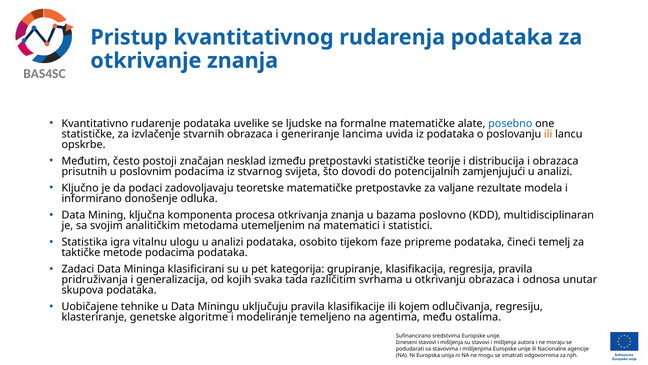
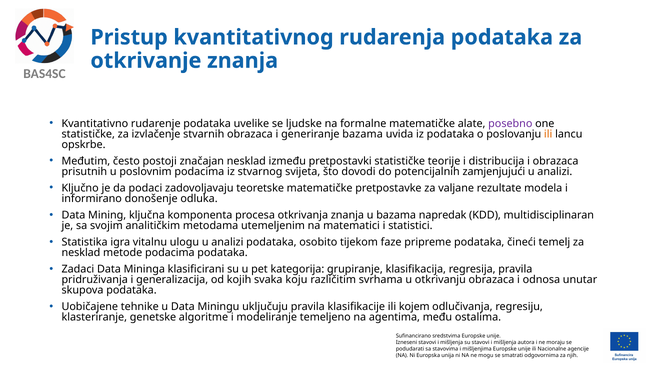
posebno colour: blue -> purple (510, 123)
generiranje lancima: lancima -> bazama (363, 134)
poslovno: poslovno -> napredak (443, 215)
taktičke: taktičke -> nesklad (81, 252)
tada: tada -> koju (296, 279)
